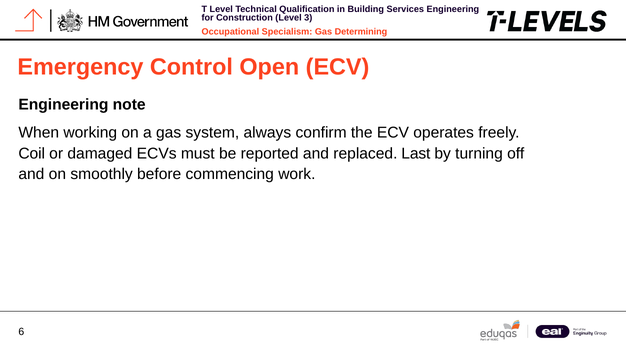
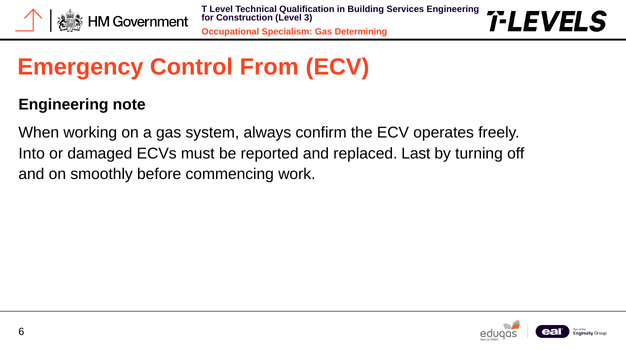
Open: Open -> From (269, 67)
Coil: Coil -> Into (32, 153)
